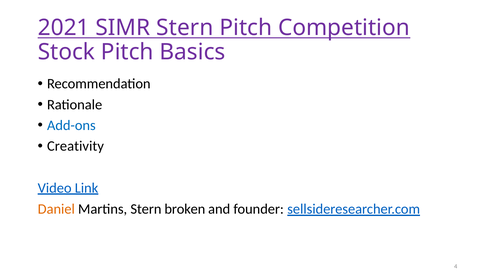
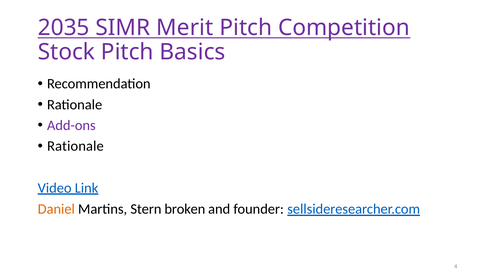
2021: 2021 -> 2035 (64, 27)
SIMR Stern: Stern -> Merit (185, 27)
Add-ons colour: blue -> purple (71, 125)
Creativity: Creativity -> Rationale (75, 146)
